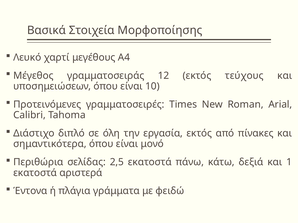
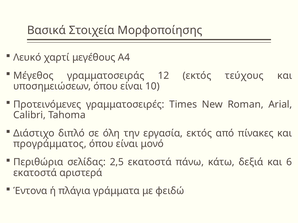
σημαντικότερα: σημαντικότερα -> προγράμματος (50, 144)
1: 1 -> 6 (289, 162)
